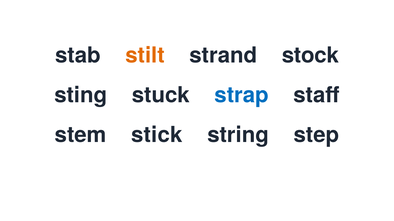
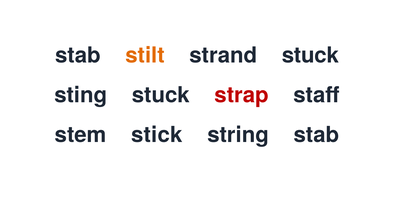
strand stock: stock -> stuck (310, 55)
strap colour: blue -> red (242, 95)
string step: step -> stab (316, 135)
